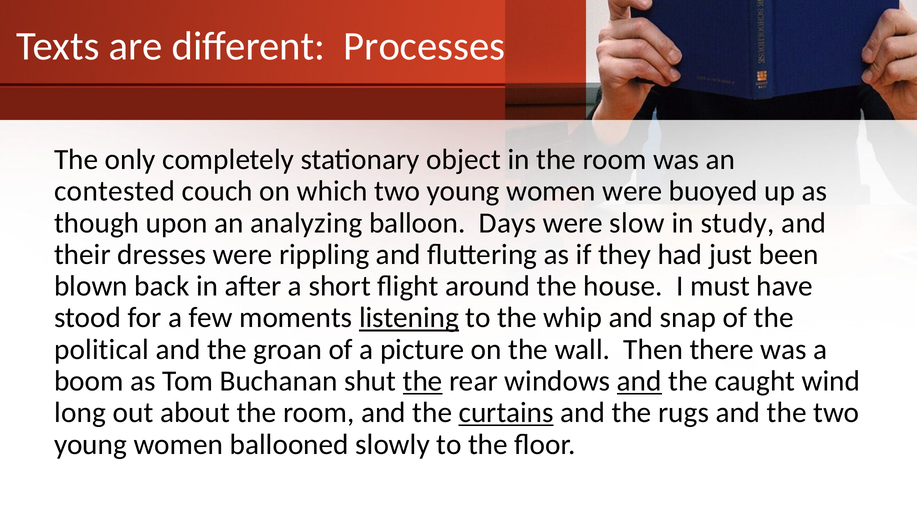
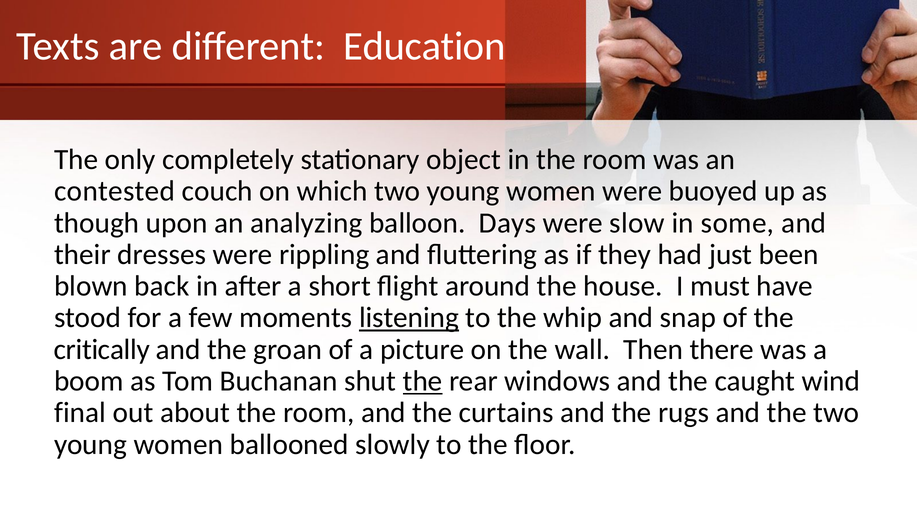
Processes: Processes -> Education (424, 46)
study: study -> some (738, 223)
political: political -> critically (102, 349)
and underline: present -> none (639, 381)
long: long -> final (80, 413)
curtains underline: present -> none (506, 413)
